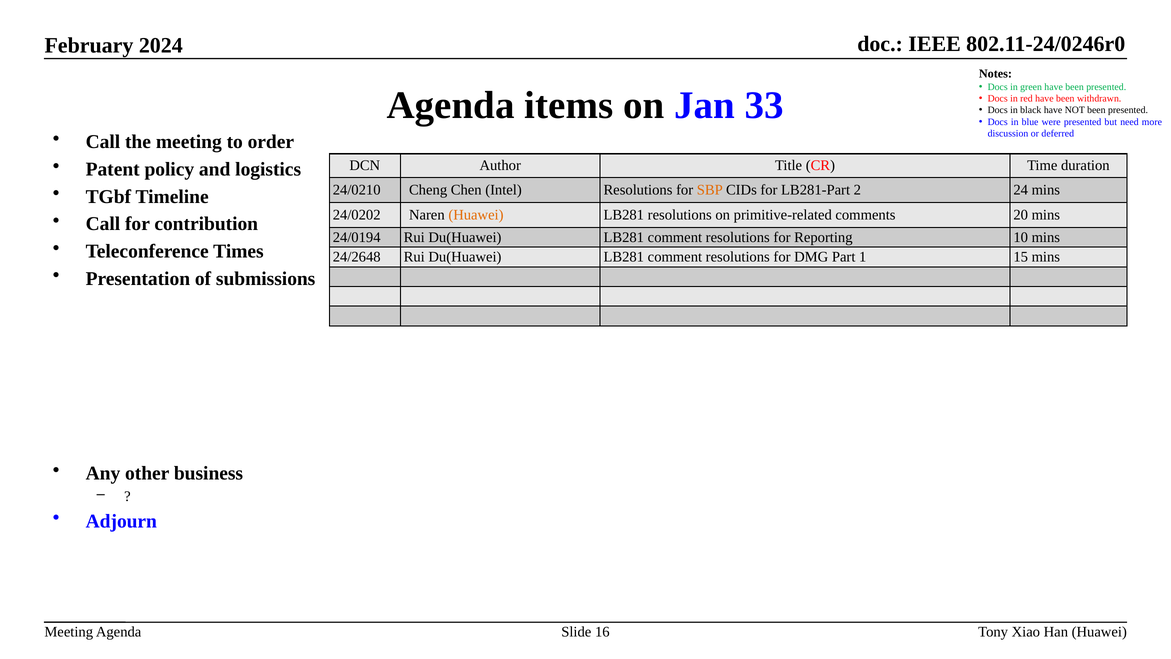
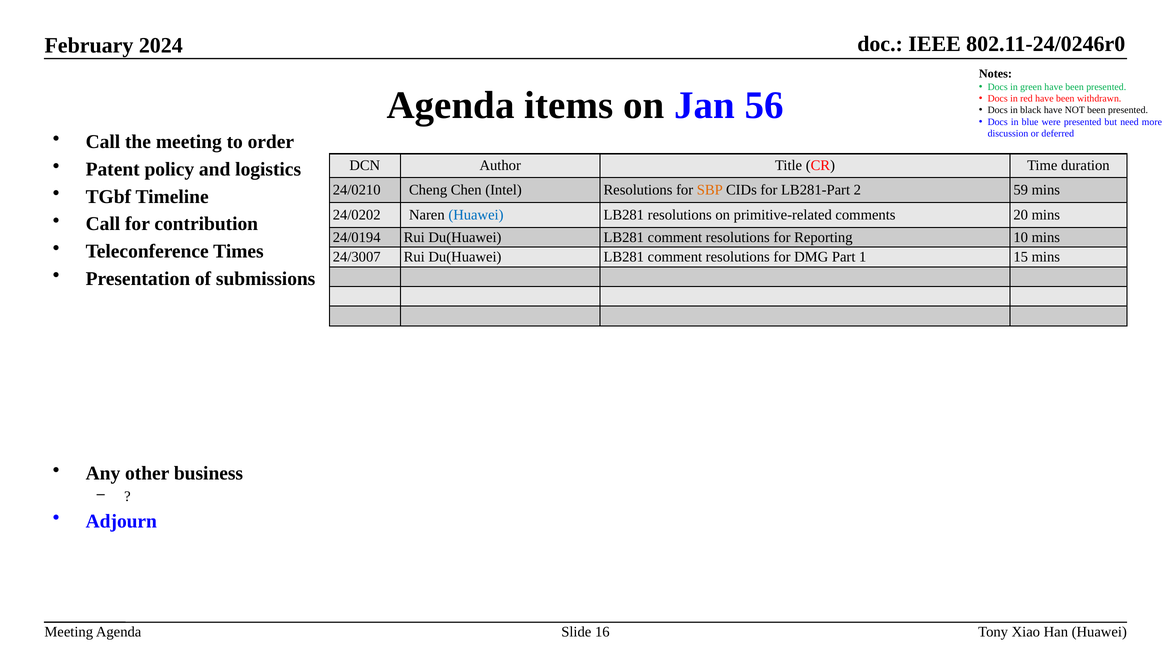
33: 33 -> 56 (764, 105)
24: 24 -> 59 (1021, 190)
Huawei colour: orange -> blue (476, 215)
24/2648: 24/2648 -> 24/3007 (357, 257)
